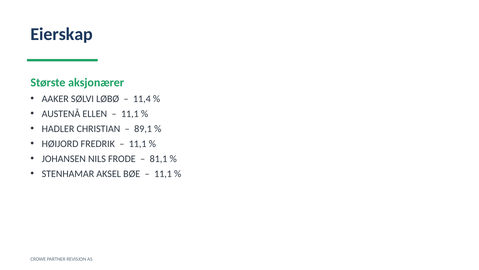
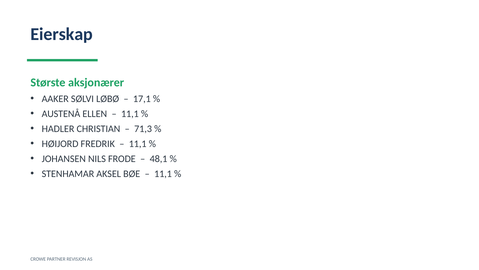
11,4: 11,4 -> 17,1 (142, 98)
89,1: 89,1 -> 71,3 (143, 128)
81,1: 81,1 -> 48,1 (159, 158)
